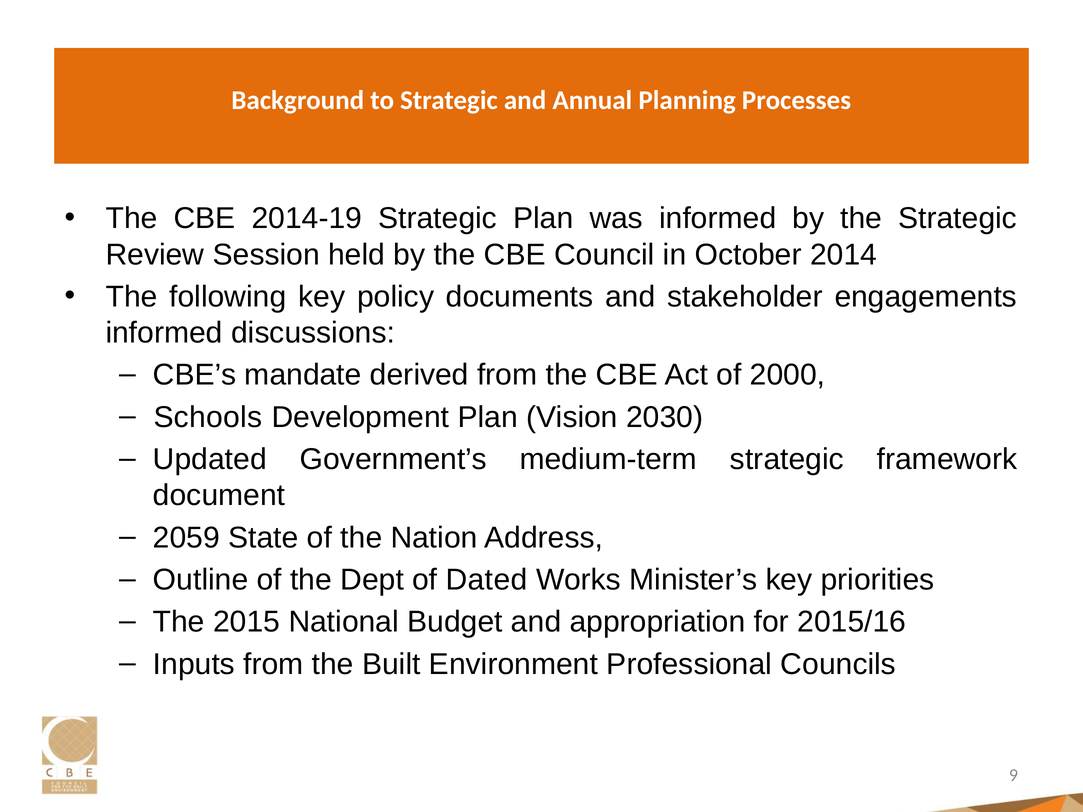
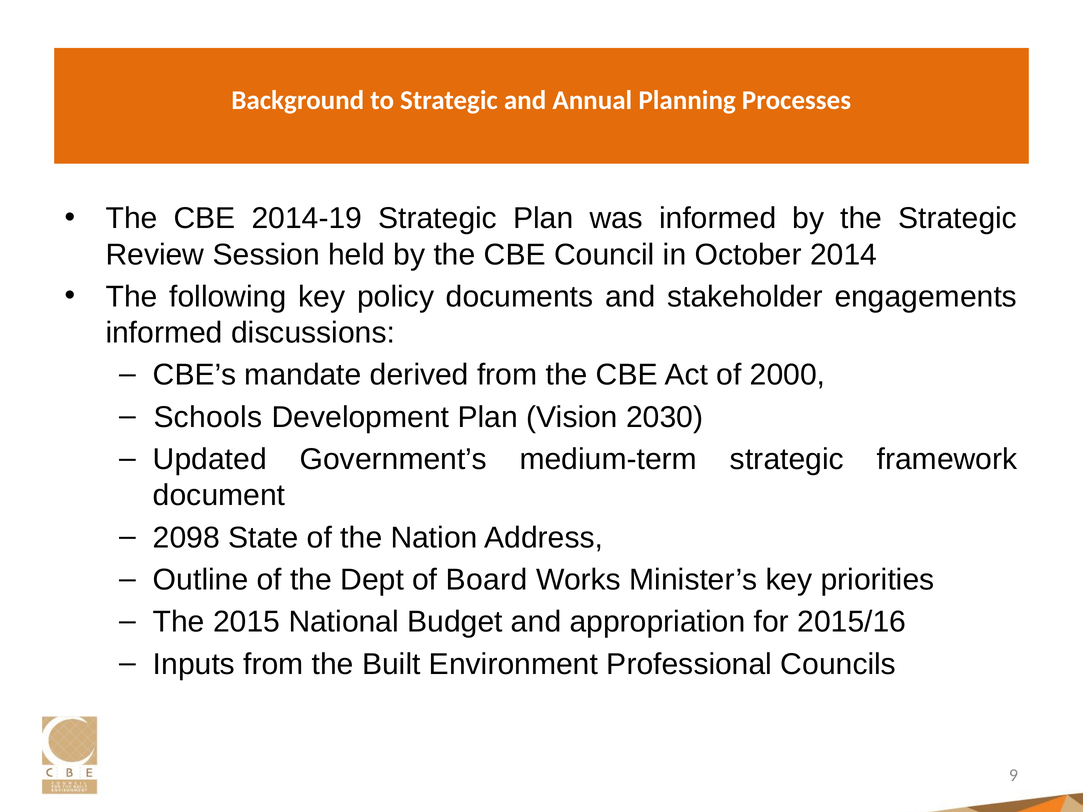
2059: 2059 -> 2098 (186, 538)
Dated: Dated -> Board (487, 580)
